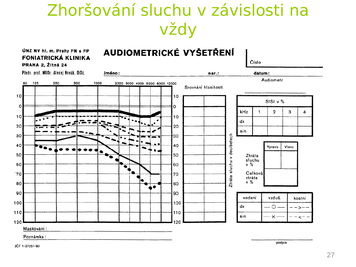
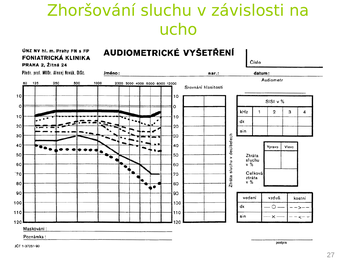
vždy: vždy -> ucho (178, 30)
